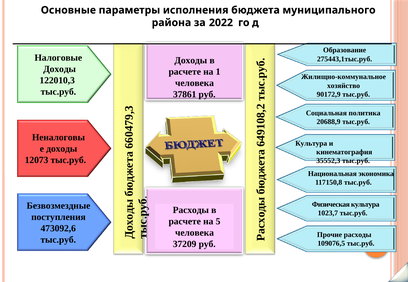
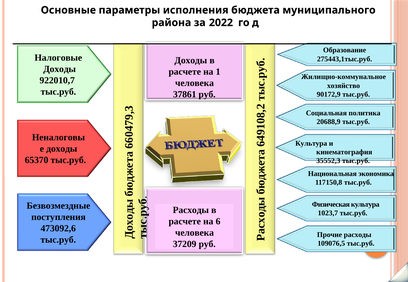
122010,3: 122010,3 -> 922010,7 (57, 81)
12073: 12073 -> 65370 (37, 160)
на 5: 5 -> 6 (218, 222)
